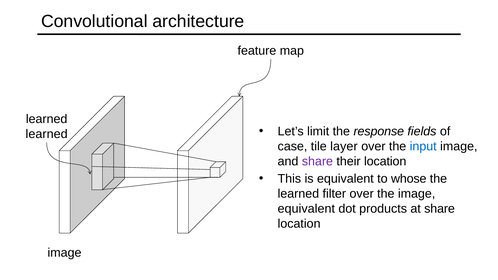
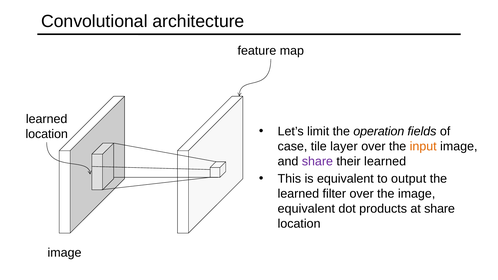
response: response -> operation (379, 132)
learned: learned -> location (47, 134)
input colour: blue -> orange (423, 147)
their location: location -> learned (385, 161)
whose: whose -> output (409, 179)
